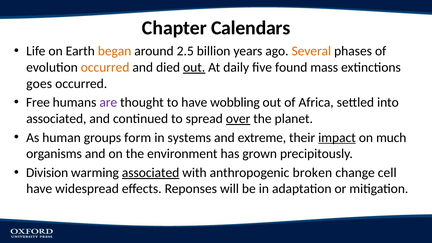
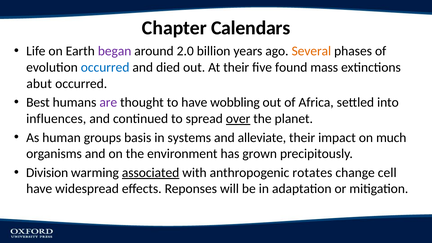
began colour: orange -> purple (115, 51)
2.5: 2.5 -> 2.0 (185, 51)
occurred colour: orange -> blue (105, 67)
out underline: present -> none (194, 67)
At daily: daily -> their (236, 67)
goes: goes -> abut (39, 84)
Free: Free -> Best (38, 102)
associated: associated -> influences (56, 119)
form: form -> basis (138, 138)
extreme: extreme -> alleviate (262, 138)
impact underline: present -> none (337, 138)
broken: broken -> rotates (312, 173)
